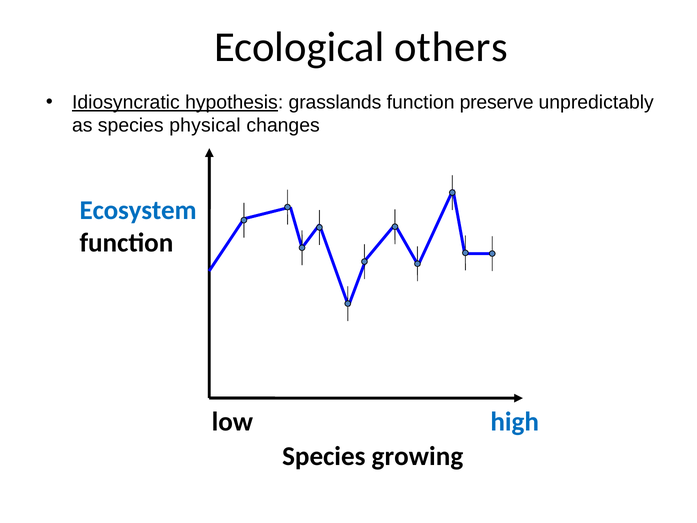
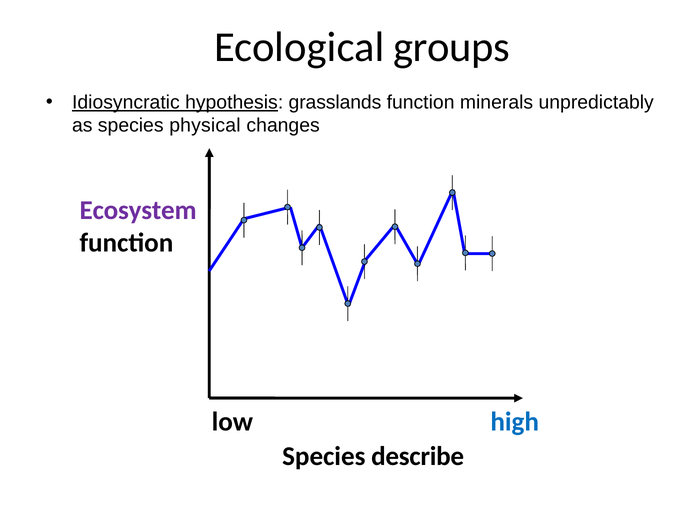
others: others -> groups (451, 47)
preserve: preserve -> minerals (497, 102)
Ecosystem colour: blue -> purple (138, 210)
growing: growing -> describe (418, 456)
